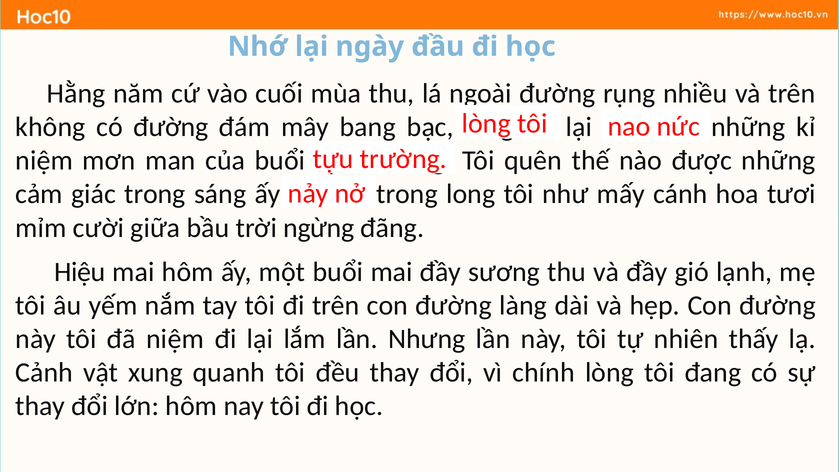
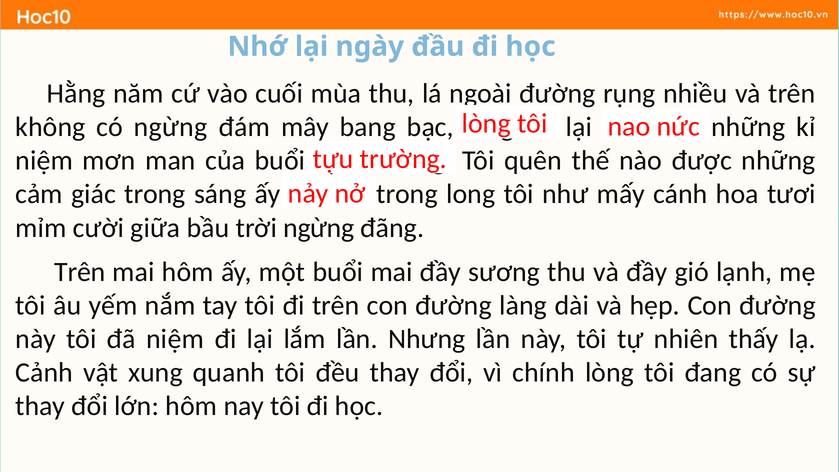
có đường: đường -> ngừng (171, 127)
Hiệu: Hiệu -> Trên (80, 272)
